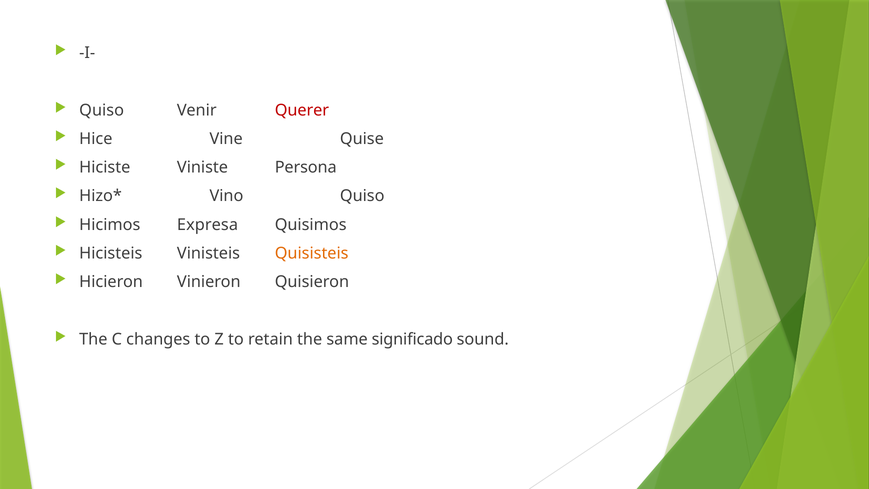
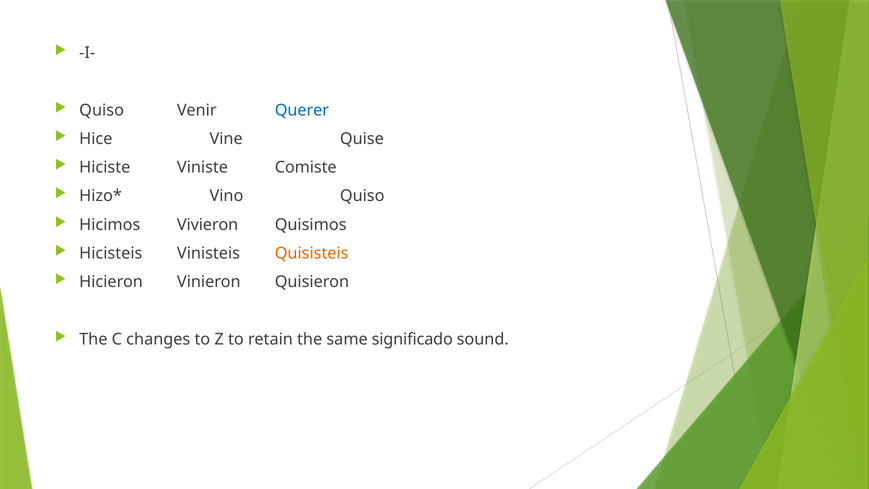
Querer colour: red -> blue (302, 110)
Persona: Persona -> Comiste (306, 167)
Expresa: Expresa -> Vivieron (208, 225)
